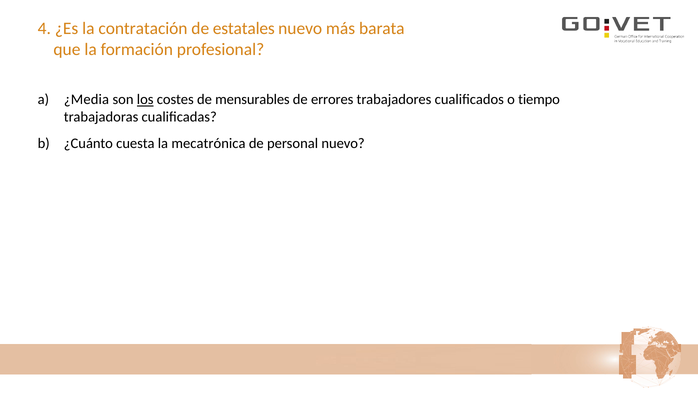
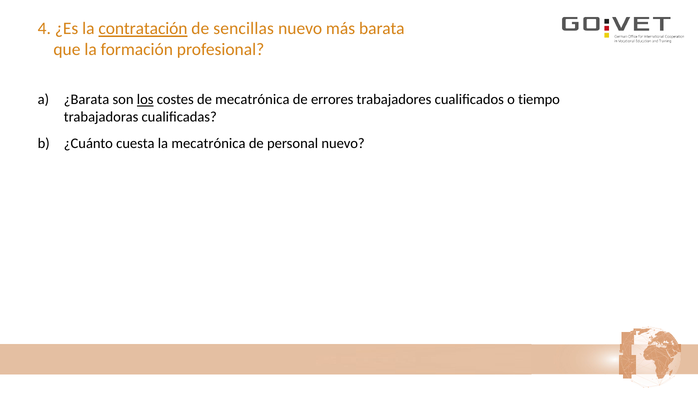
contratación underline: none -> present (143, 29)
estatales: estatales -> sencillas (244, 29)
¿Media: ¿Media -> ¿Barata (87, 99)
de mensurables: mensurables -> mecatrónica (252, 99)
